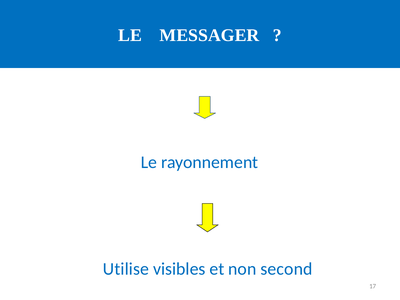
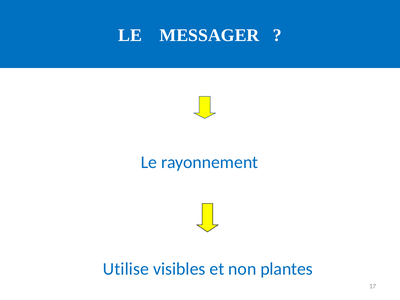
second: second -> plantes (287, 269)
